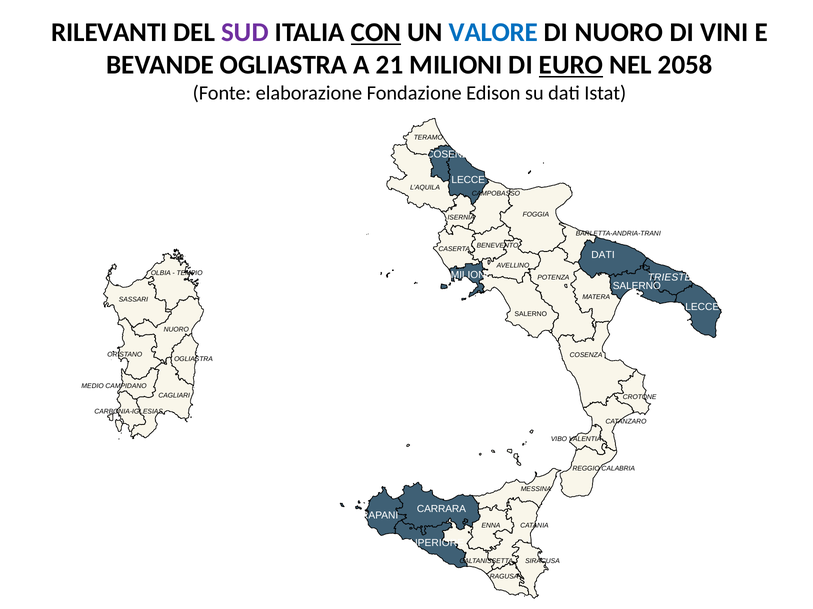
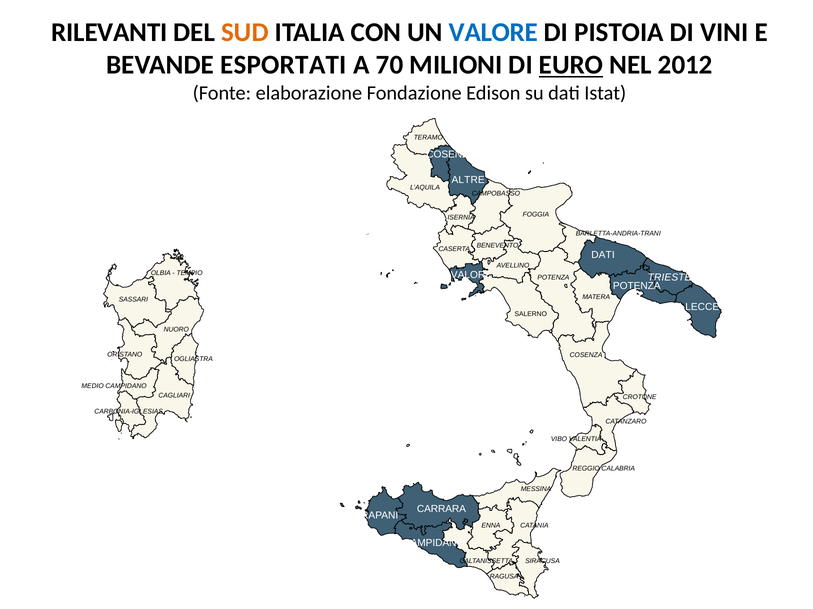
SUD colour: purple -> orange (245, 33)
CON underline: present -> none (376, 33)
DI NUORO: NUORO -> PISTOIA (619, 33)
BEVANDE OGLIASTRA: OGLIASTRA -> ESPORTATI (283, 65)
21: 21 -> 70 (390, 65)
2058: 2058 -> 2012 (685, 65)
LECCE: LECCE -> ALTRE (468, 180)
MILIONI: MILIONI -> VALORI (470, 275)
SALERNO: SALERNO -> POTENZA (637, 286)
SUPERIORE: SUPERIORE -> CAMPIDANO (434, 543)
